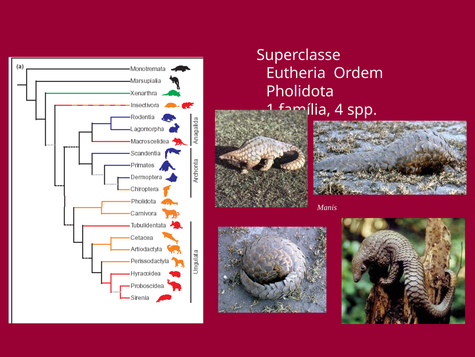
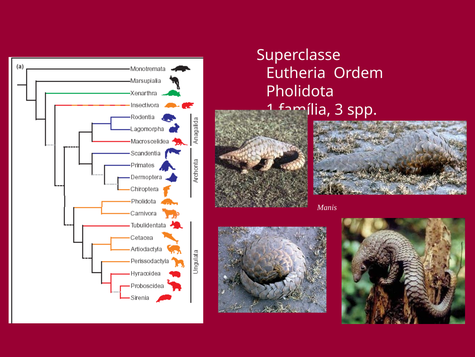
4: 4 -> 3 (339, 109)
